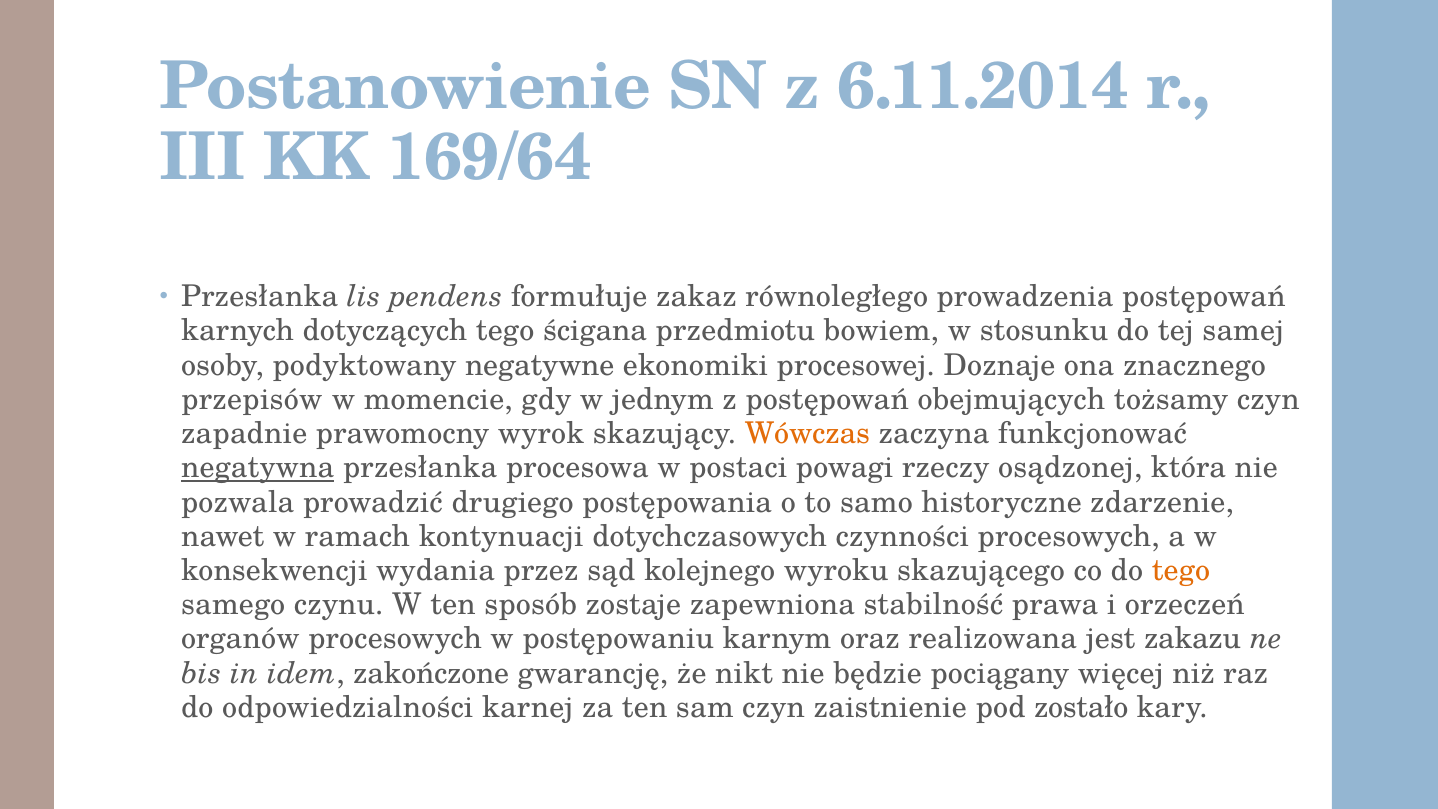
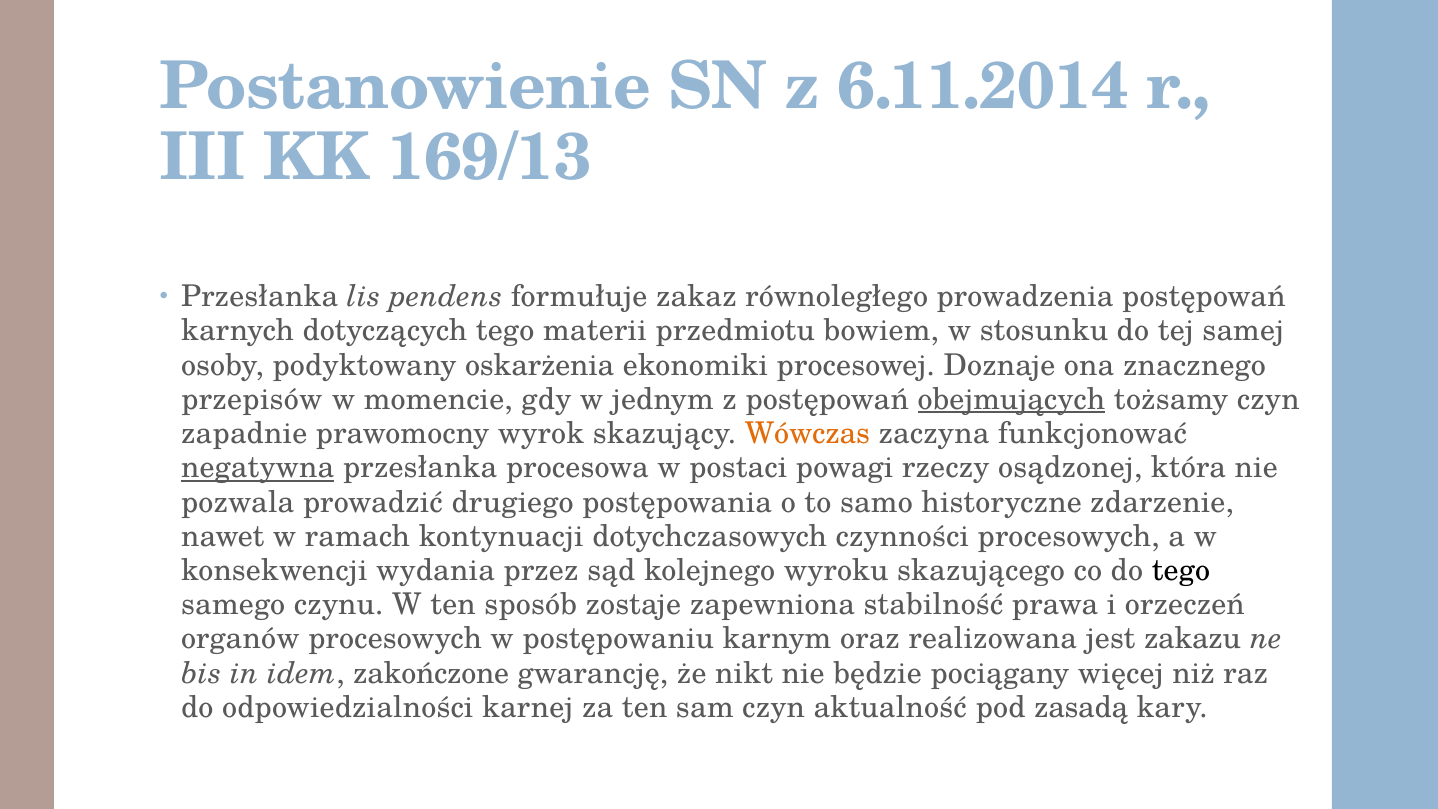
169/64: 169/64 -> 169/13 (490, 158)
ścigana: ścigana -> materii (595, 331)
negatywne: negatywne -> oskarżenia (540, 365)
obejmujących underline: none -> present (1011, 399)
tego colour: orange -> black (1181, 571)
zaistnienie: zaistnienie -> aktualność (890, 707)
zostało: zostało -> zasadą (1081, 707)
